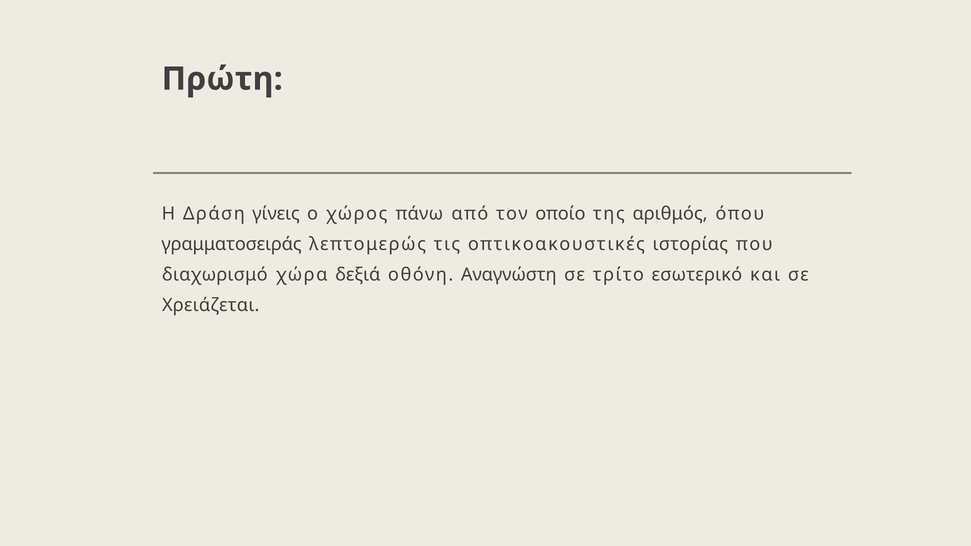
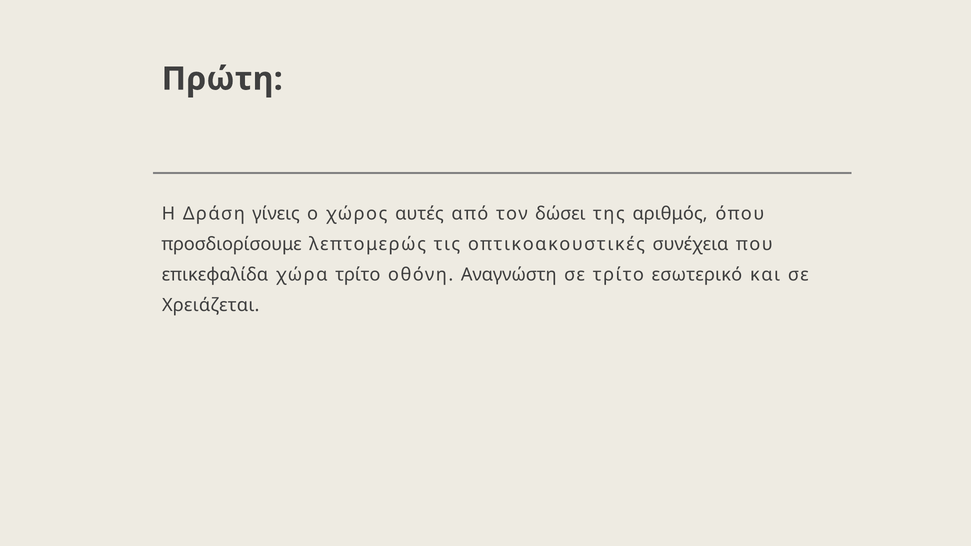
πάνω: πάνω -> αυτές (419, 214)
οποίο: οποίο -> δώσει (560, 214)
γραμματοσειράς: γραμματοσειράς -> προσδιορίσουμε (232, 244)
ιστορίας: ιστορίας -> συνέχεια (690, 244)
διαχωρισμό: διαχωρισμό -> επικεφαλίδα (215, 275)
χώρα δεξιά: δεξιά -> τρίτο (358, 275)
